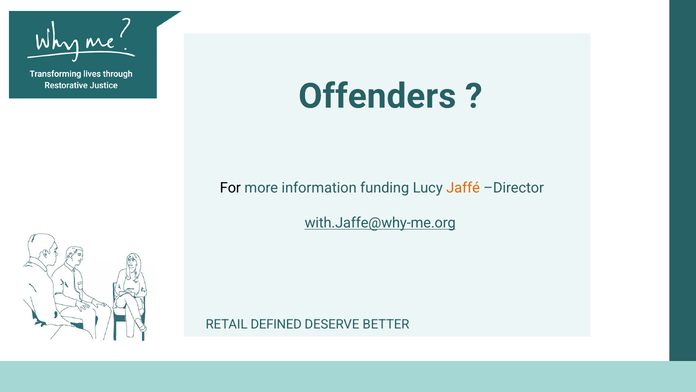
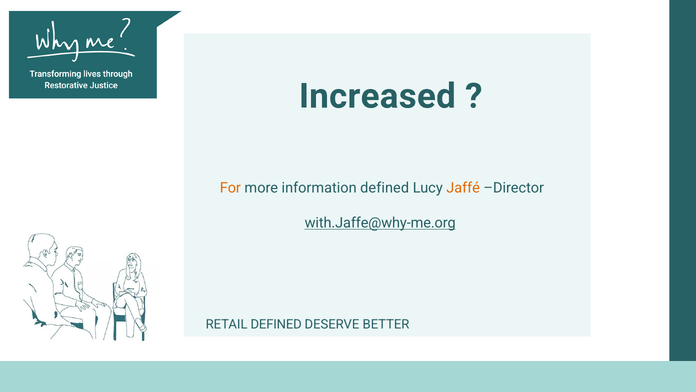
Offenders: Offenders -> Increased (377, 96)
For colour: black -> orange (230, 188)
information funding: funding -> defined (385, 188)
